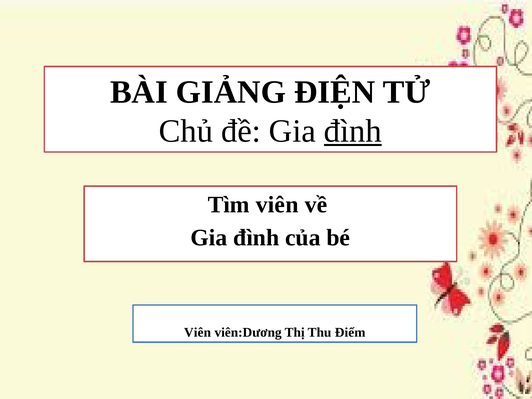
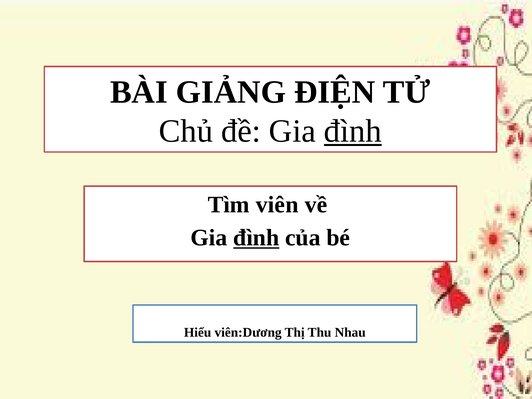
đình underline: none -> present (256, 238)
Viên: Viên -> Hiểu (198, 332)
Điểm: Điểm -> Nhau (350, 332)
